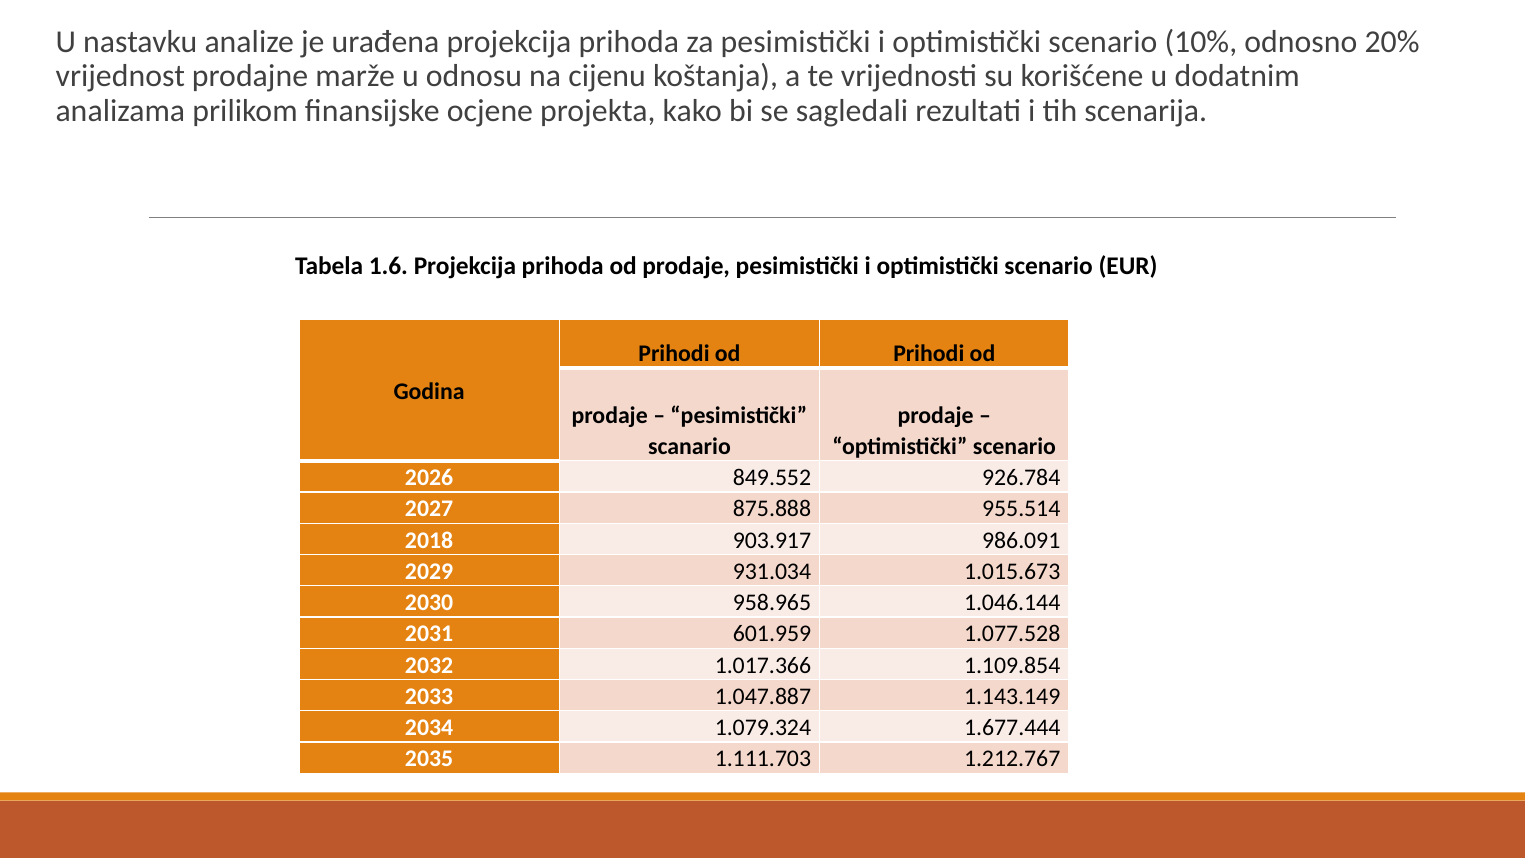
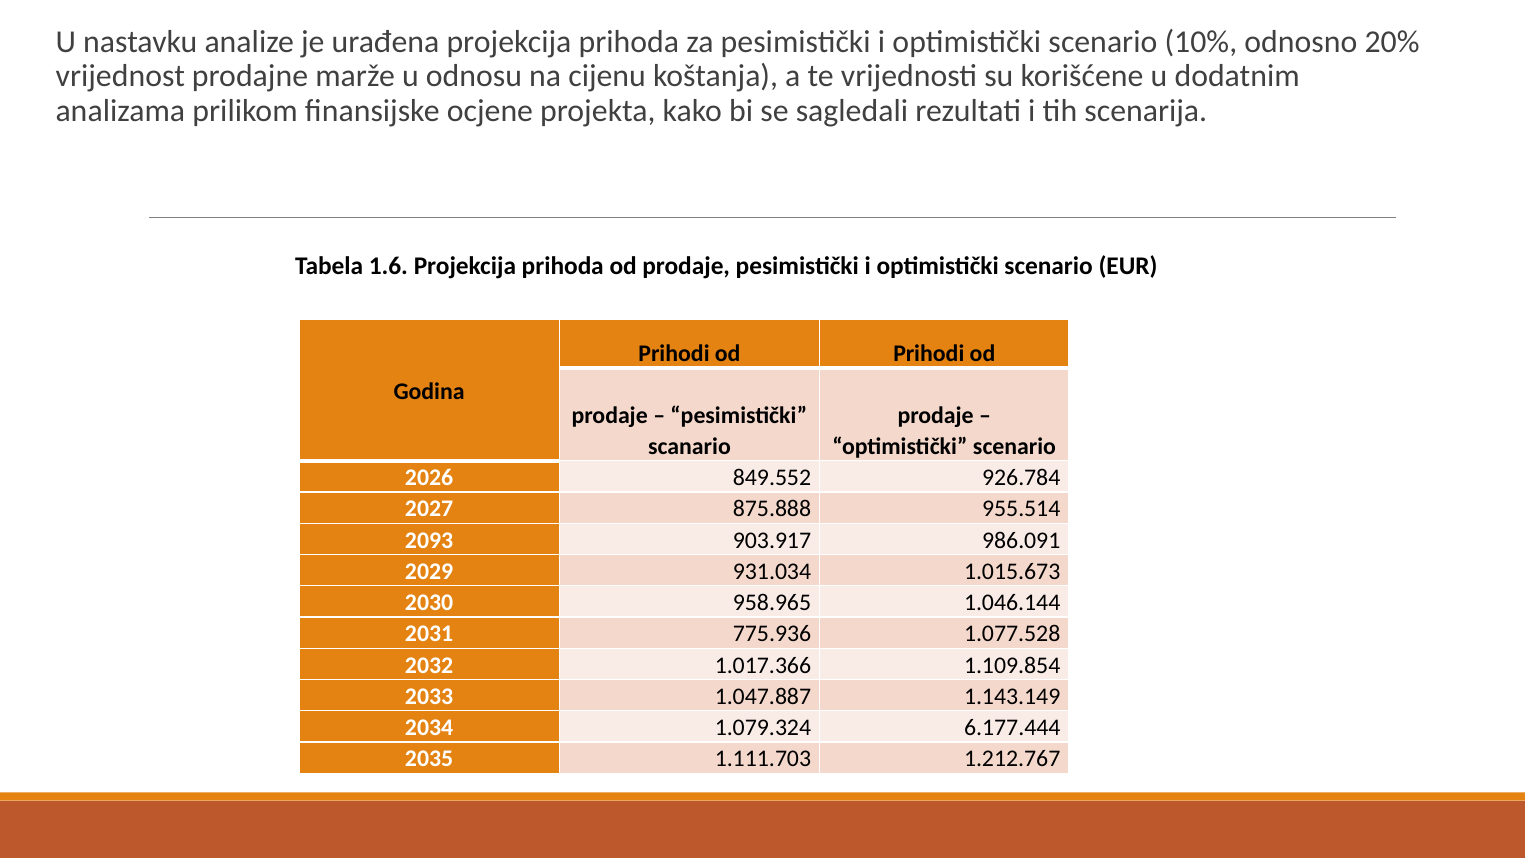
2018: 2018 -> 2093 (429, 540)
601.959: 601.959 -> 775.936 (772, 634)
1.677.444: 1.677.444 -> 6.177.444 (1012, 728)
